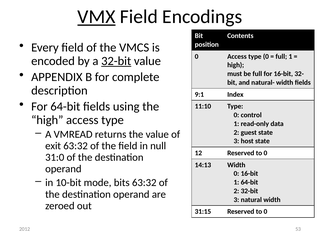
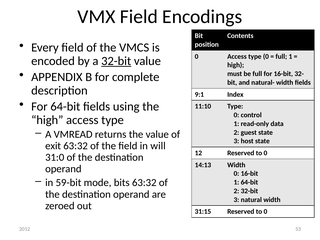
VMX underline: present -> none (96, 17)
null: null -> will (158, 146)
10-bit: 10-bit -> 59-bit (68, 183)
